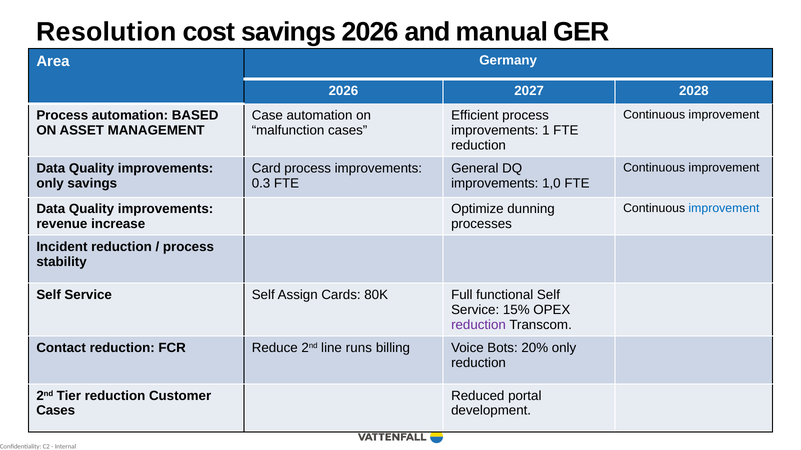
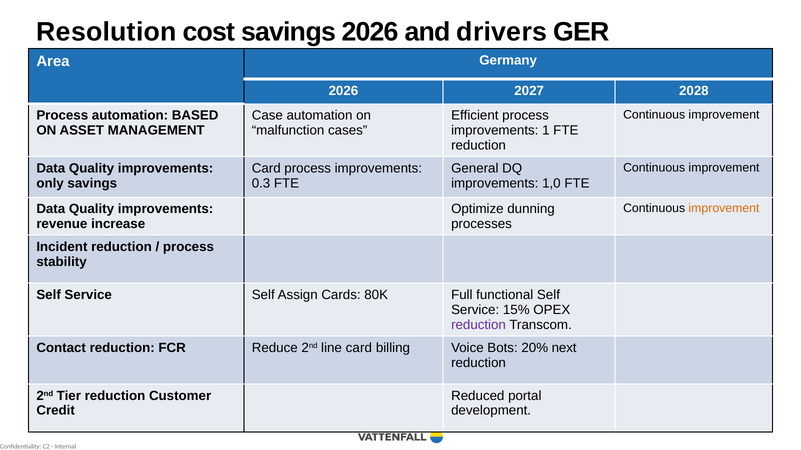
manual: manual -> drivers (502, 32)
improvement colour: blue -> orange (724, 209)
line runs: runs -> card (359, 348)
20% only: only -> next (564, 348)
Cases: Cases -> Credit (56, 411)
